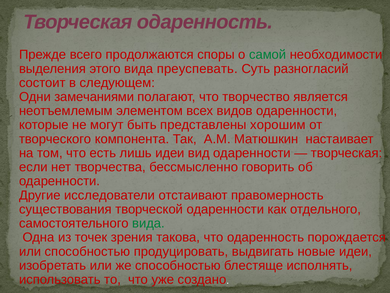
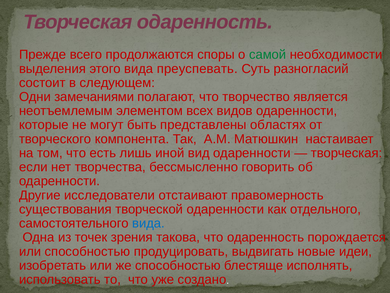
хорошим: хорошим -> областях (278, 125)
лишь идеи: идеи -> иной (170, 153)
вида colour: green -> blue (148, 223)
